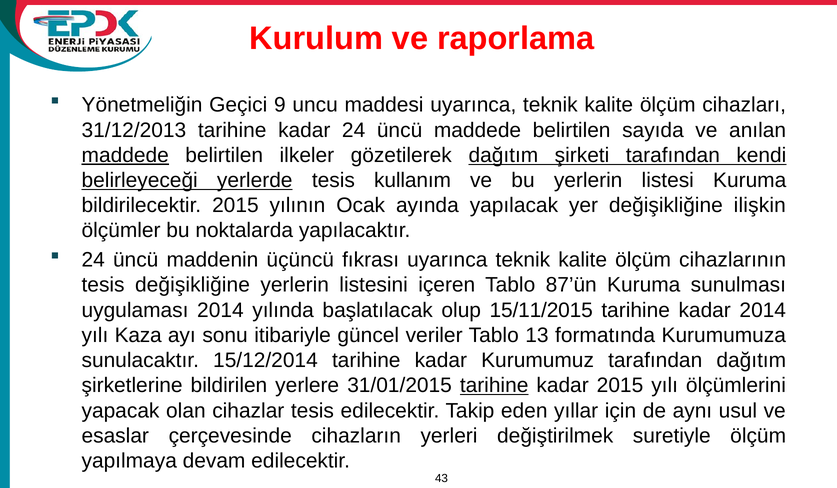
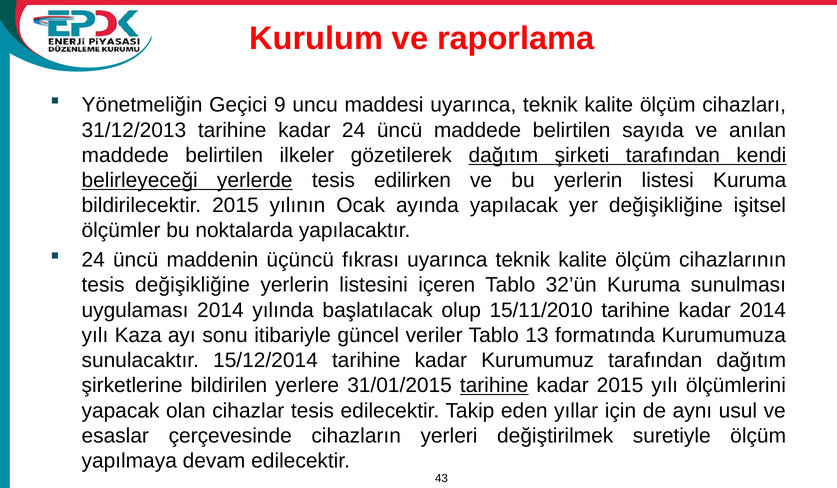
maddede underline: present -> none (125, 155)
kullanım: kullanım -> edilirken (413, 180)
ilişkin: ilişkin -> işitsel (760, 205)
87’ün: 87’ün -> 32’ün (571, 285)
15/11/2015: 15/11/2015 -> 15/11/2010 (541, 310)
